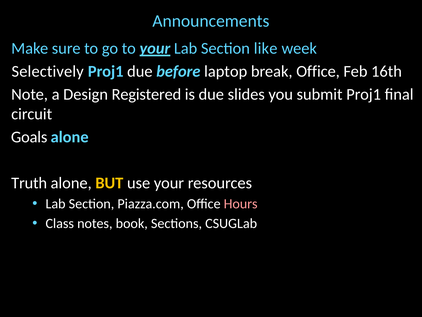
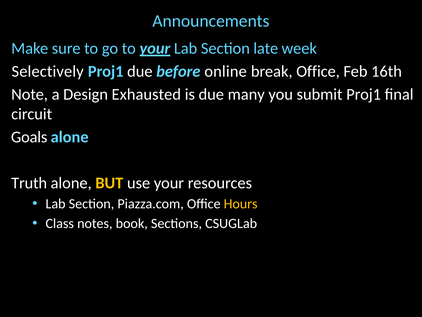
like: like -> late (266, 48)
laptop: laptop -> online (226, 71)
Registered: Registered -> Exhausted (146, 94)
slides: slides -> many (246, 94)
Hours colour: pink -> yellow (241, 204)
